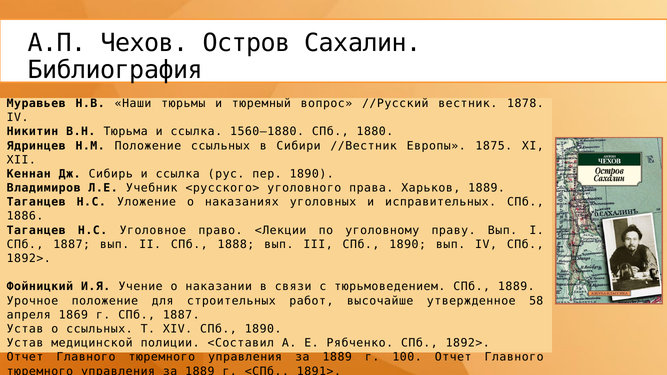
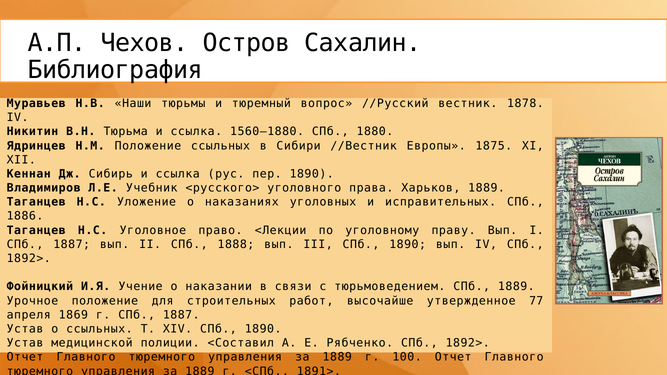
58: 58 -> 77 (536, 301)
